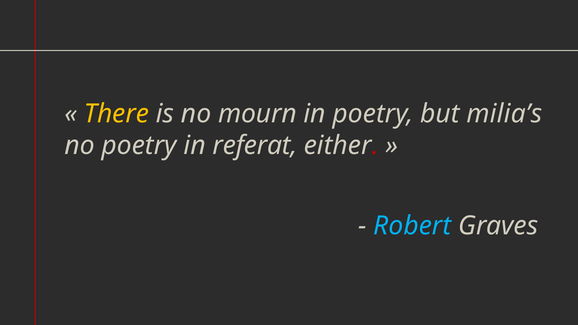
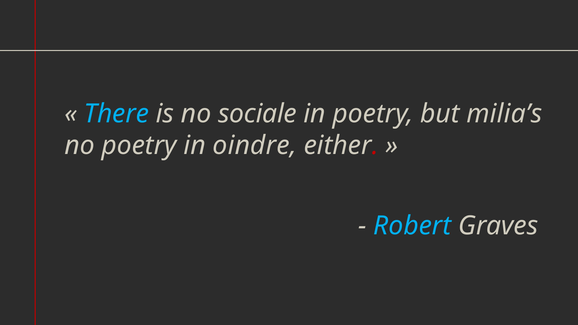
There colour: yellow -> light blue (116, 114)
mourn: mourn -> sociale (258, 114)
referat: referat -> oindre (255, 146)
